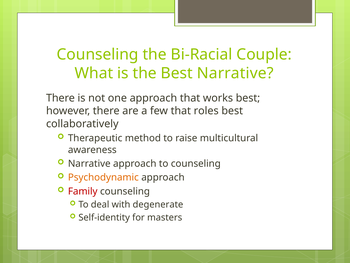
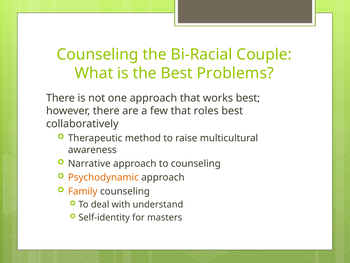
Best Narrative: Narrative -> Problems (235, 73)
Family colour: red -> orange (83, 191)
degenerate: degenerate -> understand (158, 204)
